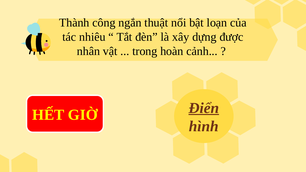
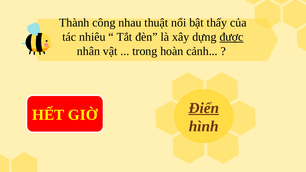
ngắn: ngắn -> nhau (130, 23)
loạn: loạn -> thấy (217, 23)
được underline: none -> present (231, 37)
